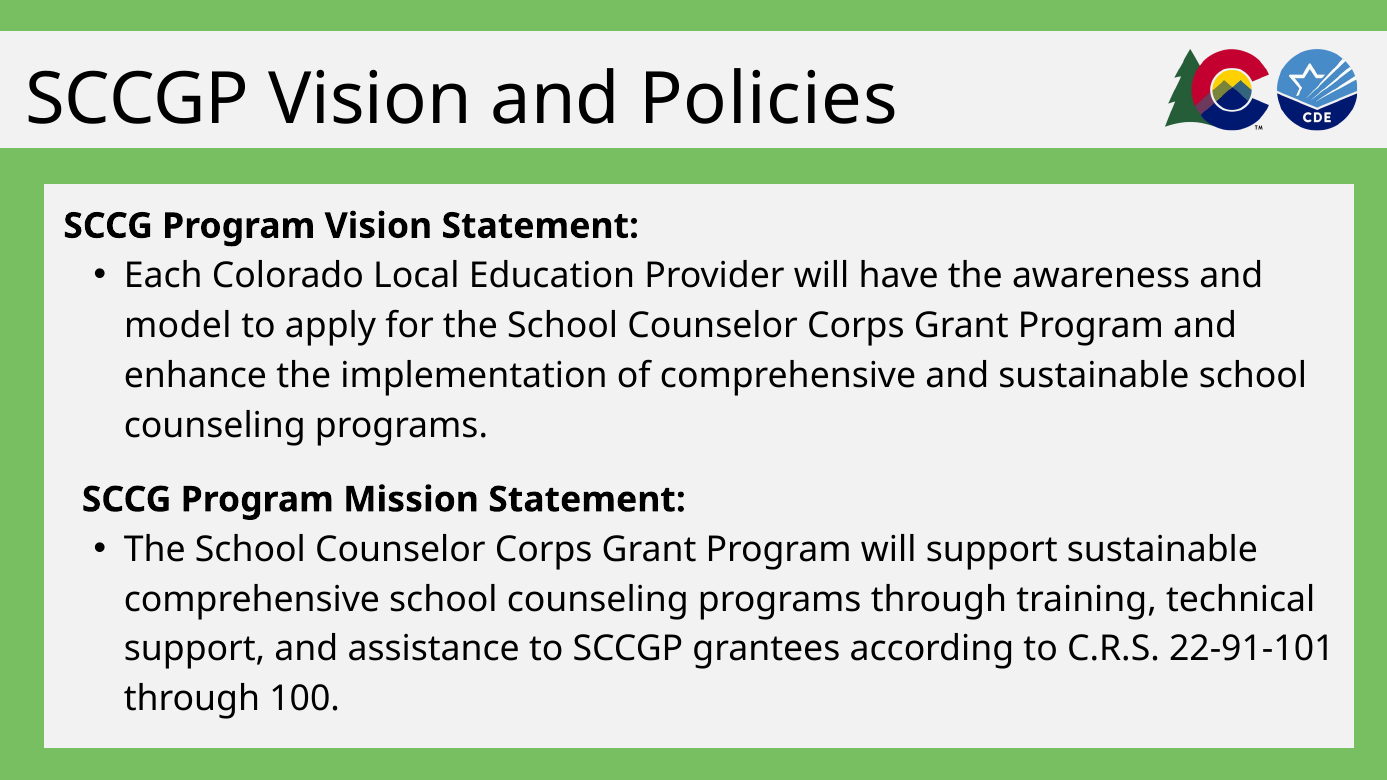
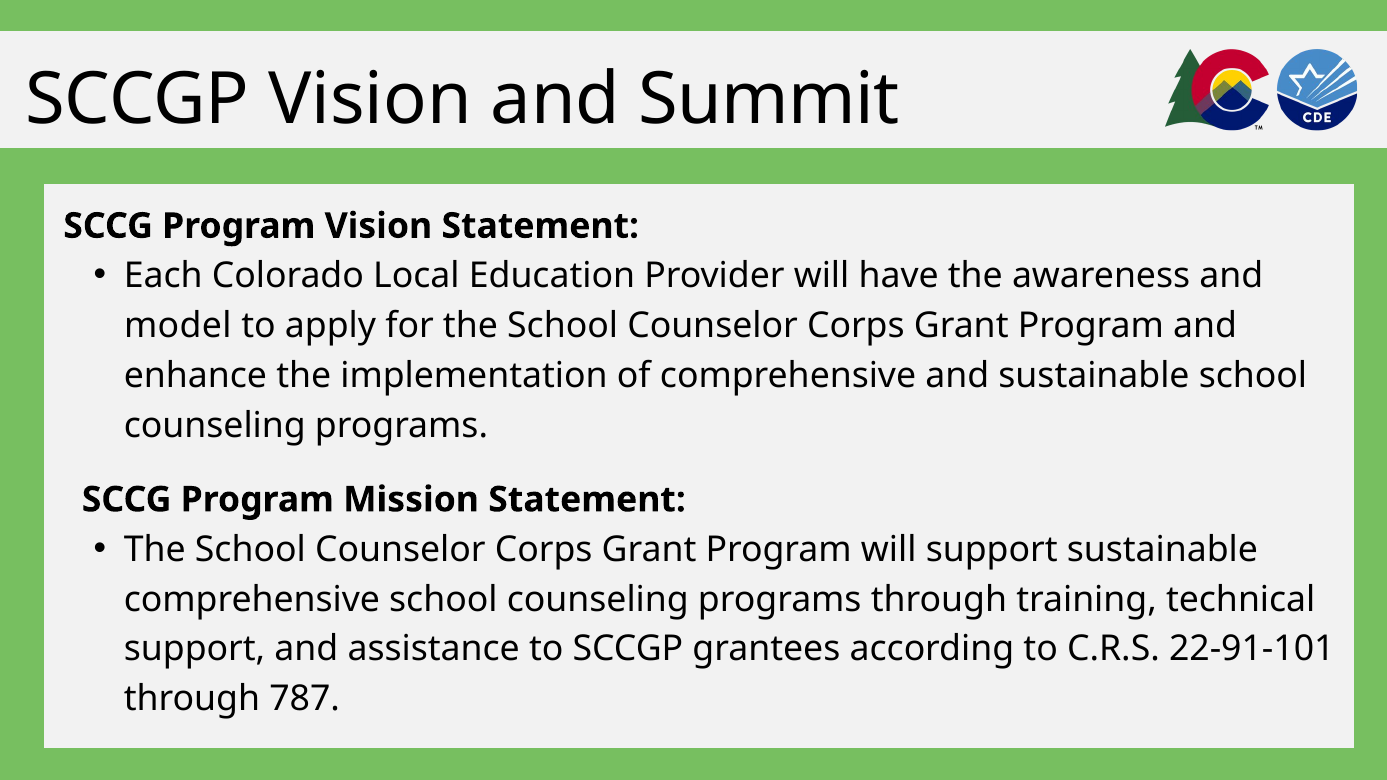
Policies: Policies -> Summit (769, 100)
100: 100 -> 787 (305, 699)
